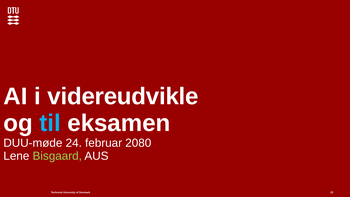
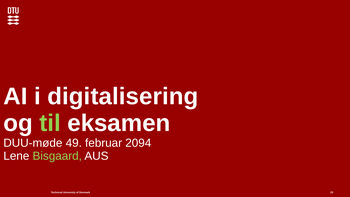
videreudvikle: videreudvikle -> digitalisering (123, 96)
til colour: light blue -> light green (50, 123)
24: 24 -> 49 (74, 143)
2080: 2080 -> 2094 (138, 143)
